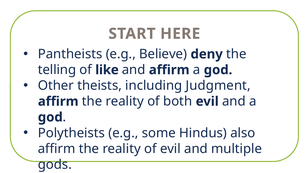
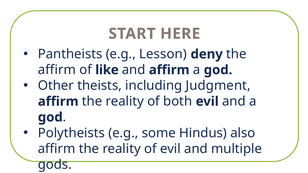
Believe: Believe -> Lesson (163, 54)
telling: telling -> affirm (57, 70)
